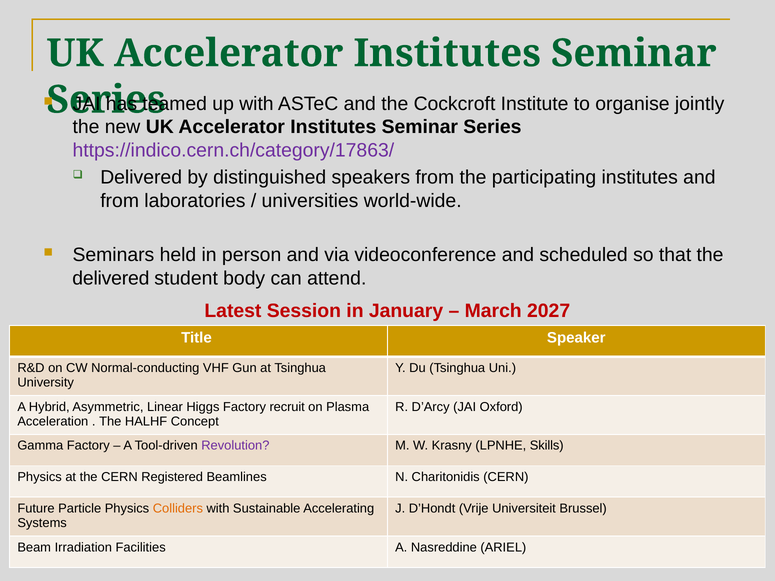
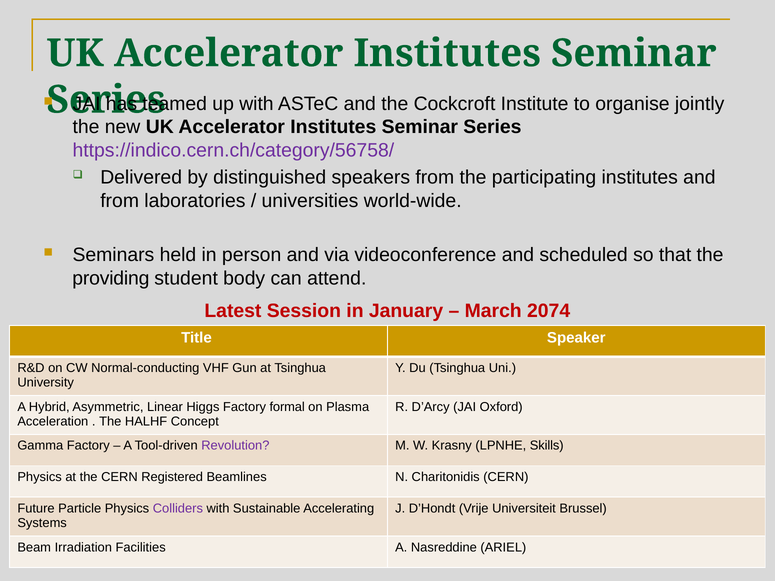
https://indico.cern.ch/category/17863/: https://indico.cern.ch/category/17863/ -> https://indico.cern.ch/category/56758/ (233, 150)
delivered: delivered -> providing (111, 278)
2027: 2027 -> 2074 (549, 311)
recruit: recruit -> formal (287, 407)
Colliders colour: orange -> purple (178, 509)
